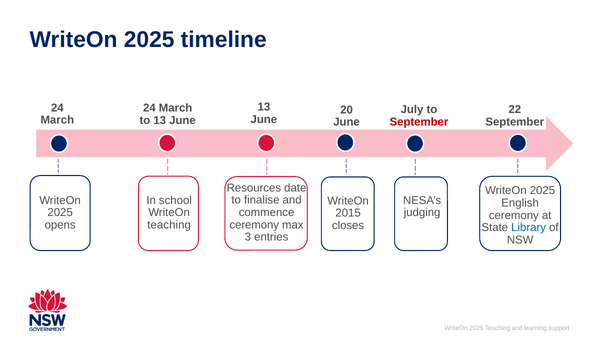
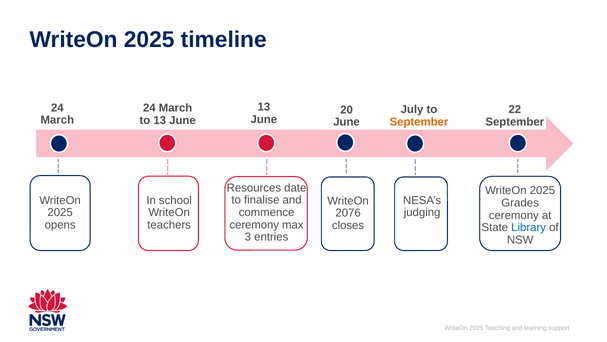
September colour: red -> orange (419, 122)
English: English -> Grades (520, 203)
2015: 2015 -> 2076 (348, 213)
teaching: teaching -> teachers (169, 225)
